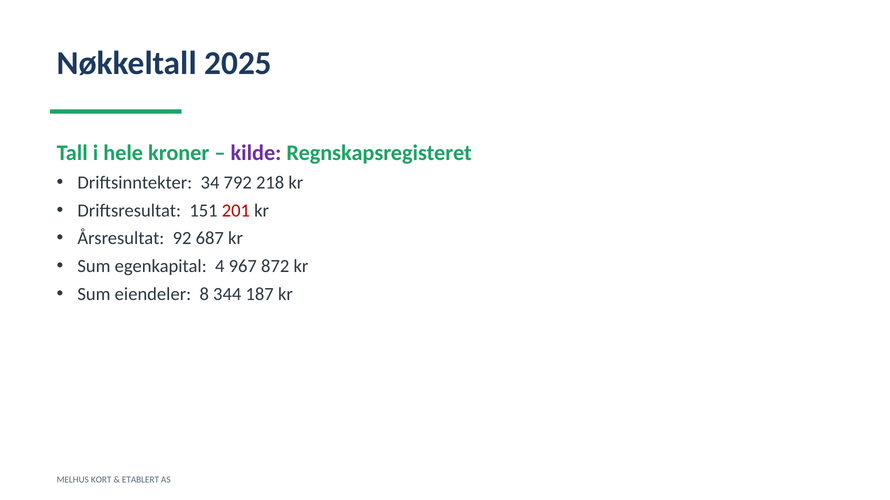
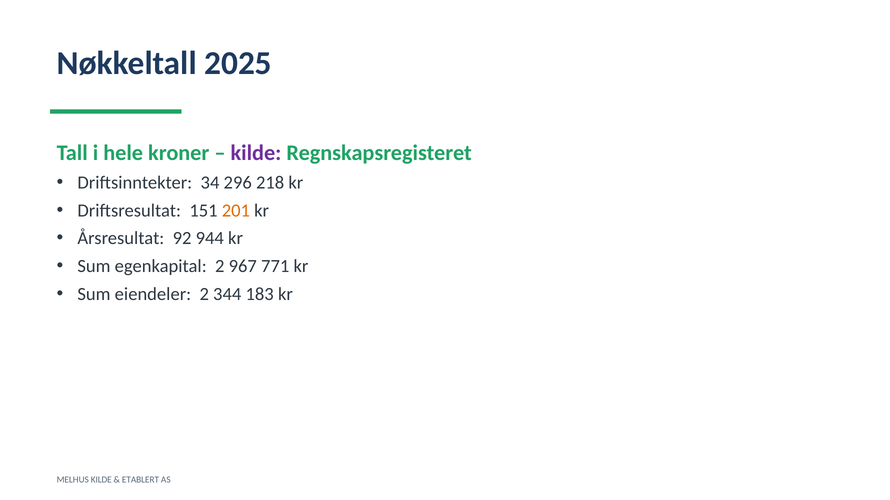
792: 792 -> 296 (238, 183)
201 colour: red -> orange (236, 211)
687: 687 -> 944 (210, 239)
egenkapital 4: 4 -> 2 (220, 266)
872: 872 -> 771 (275, 266)
eiendeler 8: 8 -> 2 (204, 294)
187: 187 -> 183 (260, 294)
MELHUS KORT: KORT -> KILDE (101, 480)
